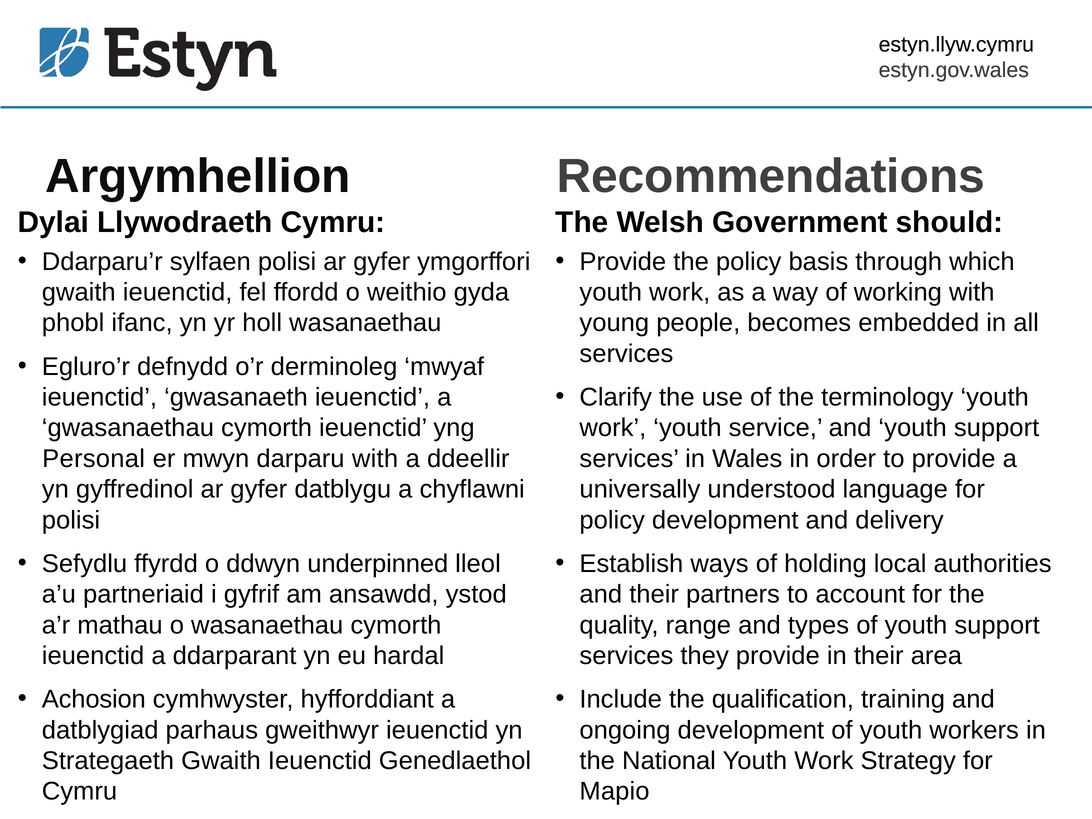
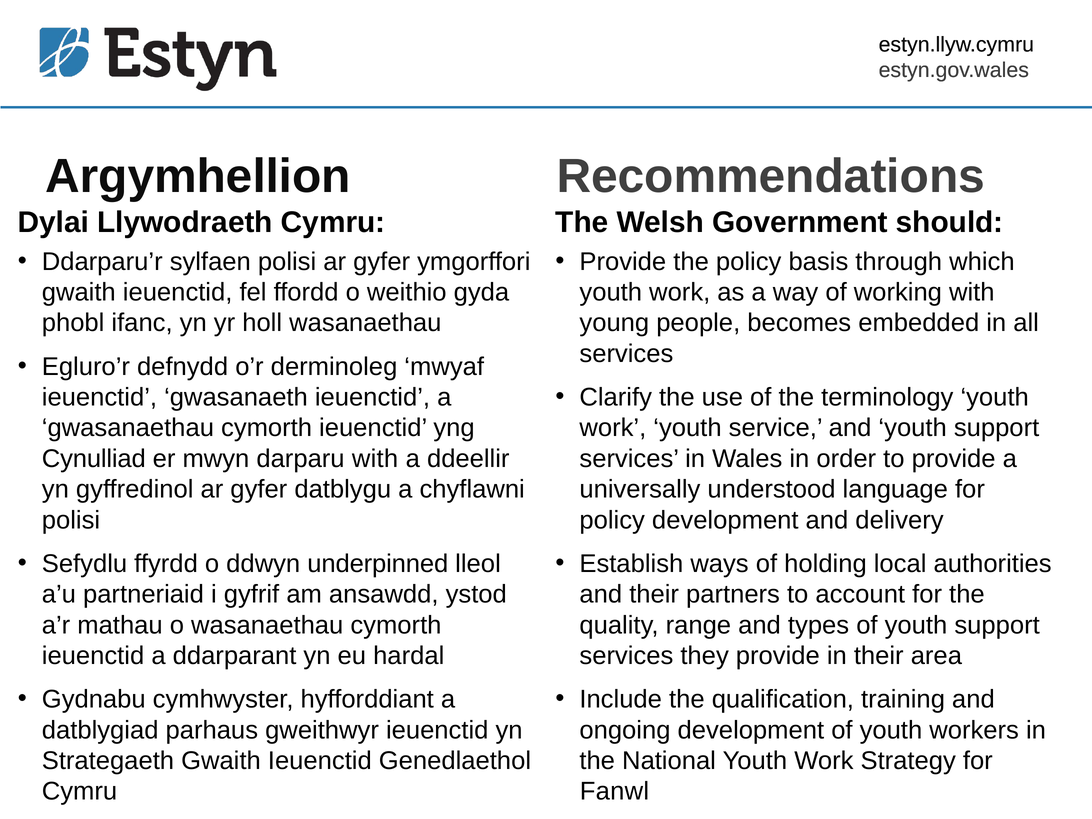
Personal: Personal -> Cynulliad (94, 459)
Achosion: Achosion -> Gydnabu (94, 699)
Mapio: Mapio -> Fanwl (614, 791)
